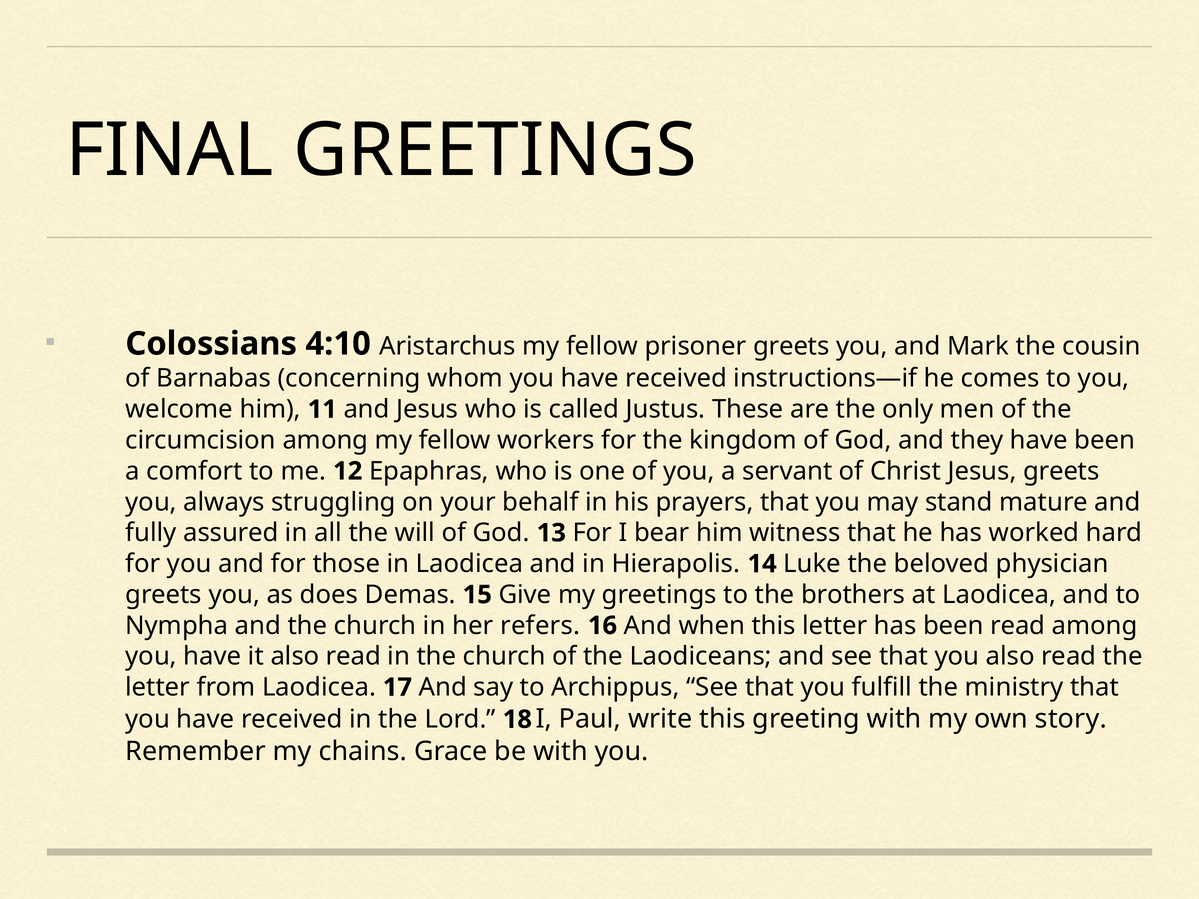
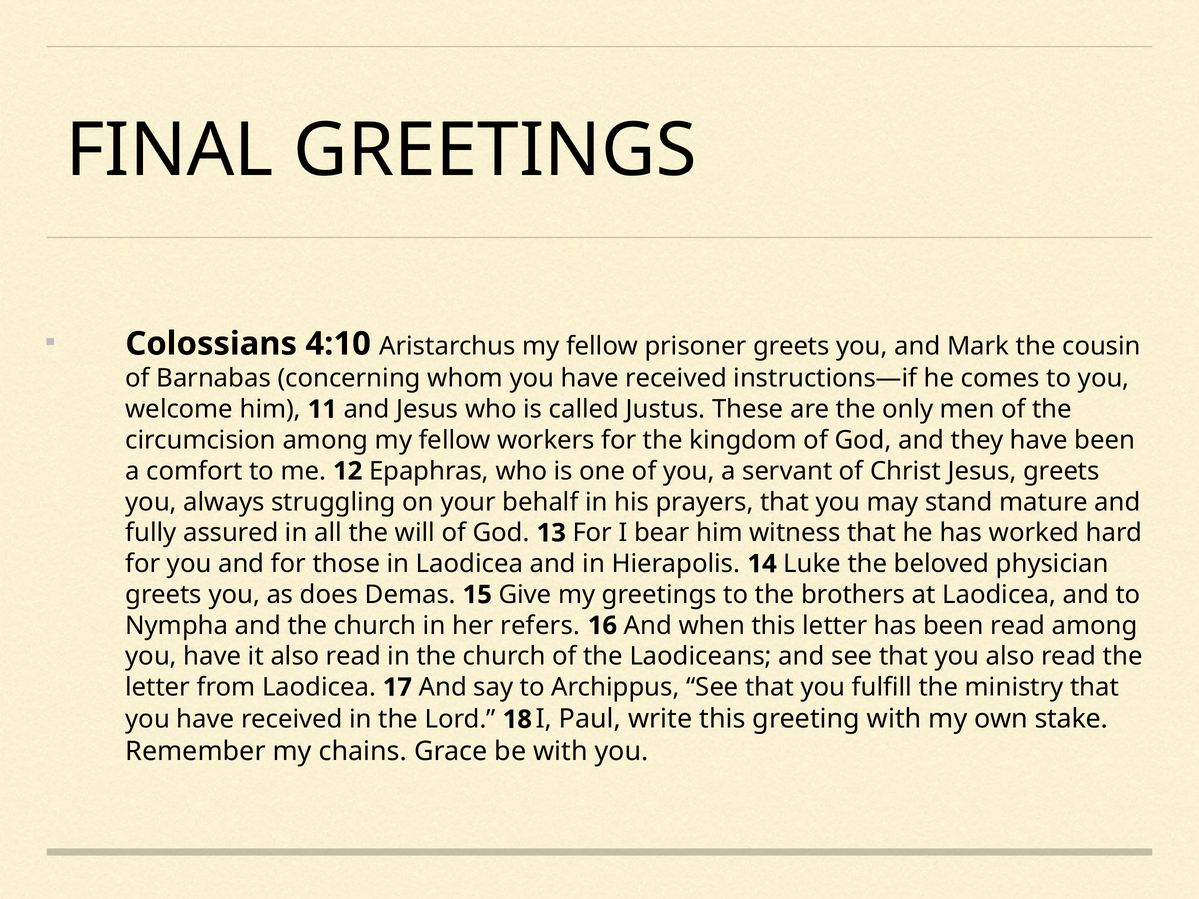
story: story -> stake (1071, 719)
